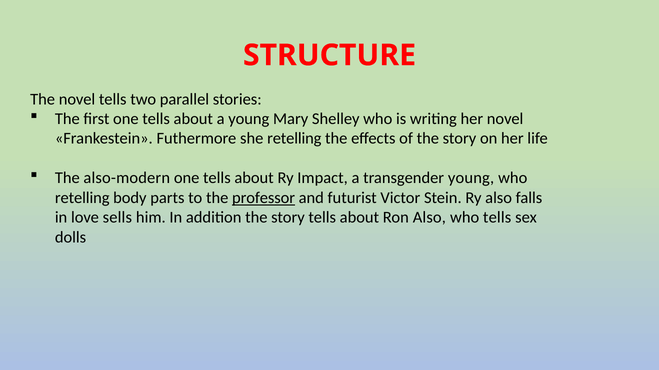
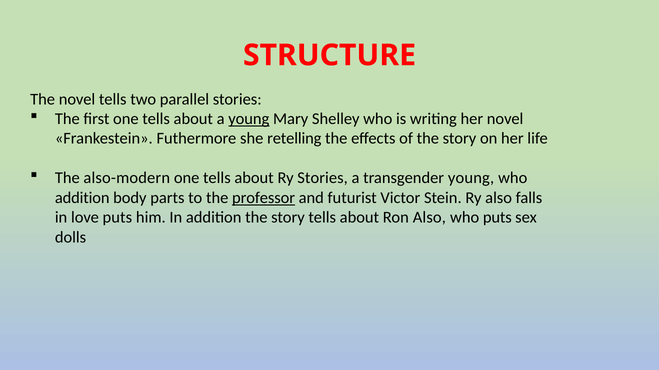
young underline: none -> present (249, 119)
Ry Impact: Impact -> Stories (323, 178)
retelling: retelling -> addition (82, 198)
love sells: sells -> puts (117, 218)
who tells: tells -> puts (497, 218)
